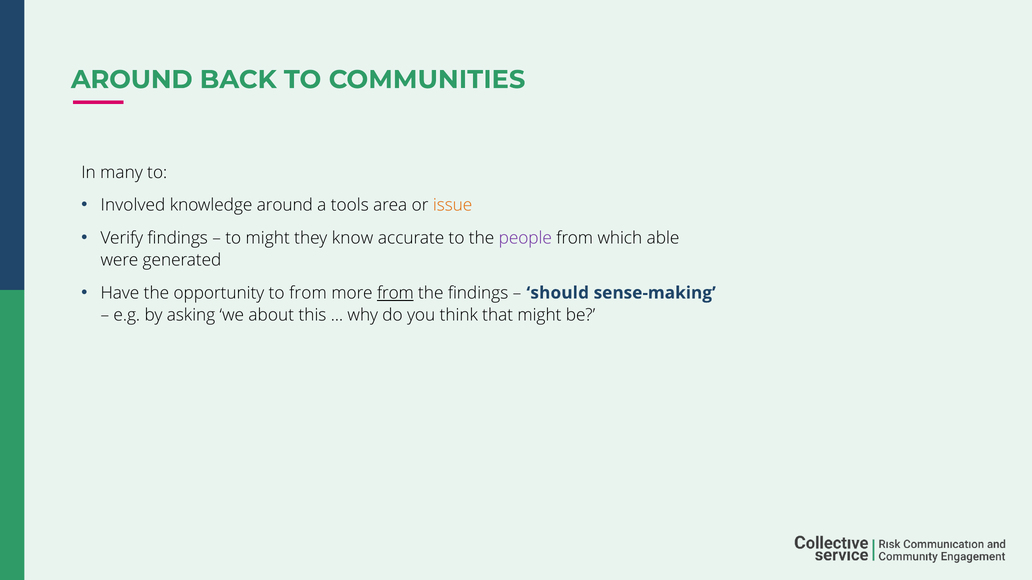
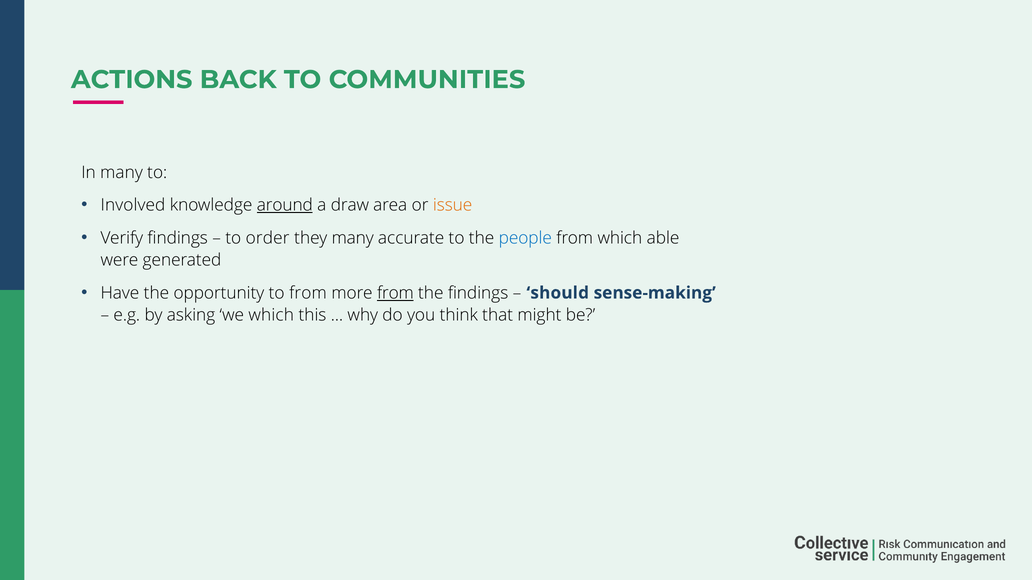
AROUND: AROUND -> ACTIONS (132, 80)
around underline: none -> present (285, 205)
tools: tools -> draw (350, 205)
to might: might -> order (268, 238)
they know: know -> many (353, 238)
people colour: purple -> blue (525, 238)
we about: about -> which (271, 315)
